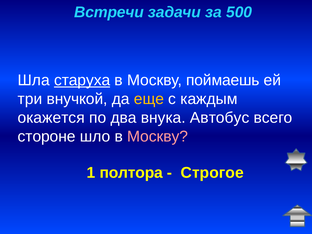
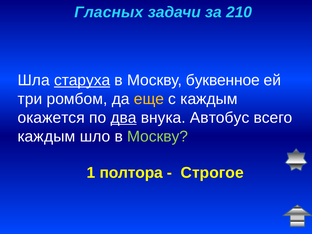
Встречи: Встречи -> Гласных (109, 12)
500: 500 -> 210 (239, 12)
поймаешь: поймаешь -> буквенное (223, 80)
внучкой: внучкой -> ромбом (77, 99)
два underline: none -> present (124, 118)
стороне: стороне -> каждым (47, 136)
Москву colour: pink -> light green (158, 136)
